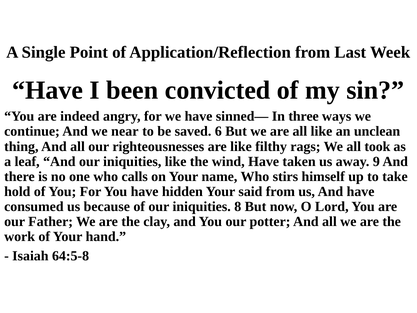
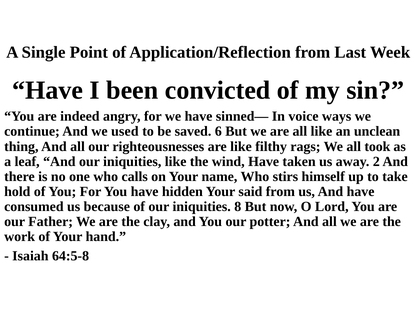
three: three -> voice (303, 116)
near: near -> used (125, 131)
9: 9 -> 2 (376, 161)
